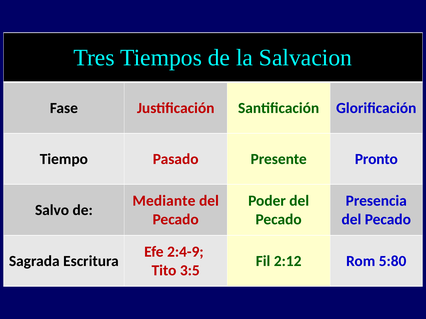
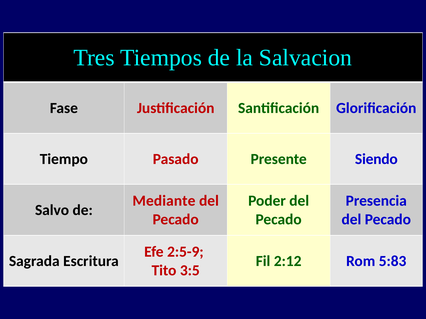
Pronto: Pronto -> Siendo (376, 159)
2:4-9: 2:4-9 -> 2:5-9 (185, 252)
5:80: 5:80 -> 5:83 (393, 261)
